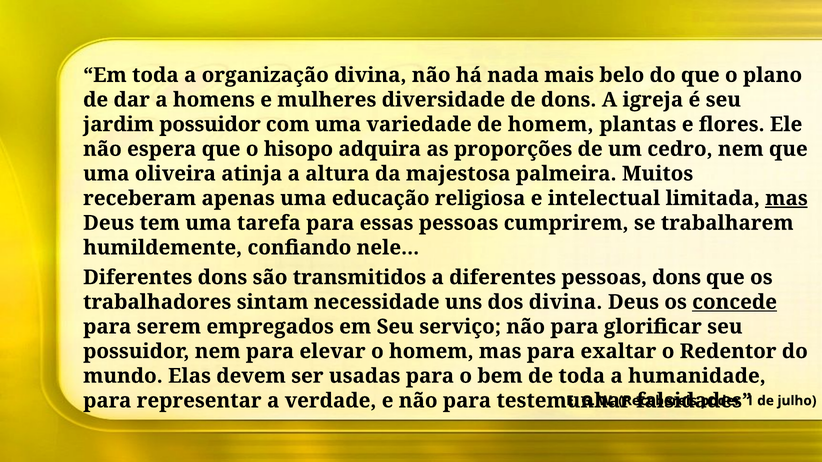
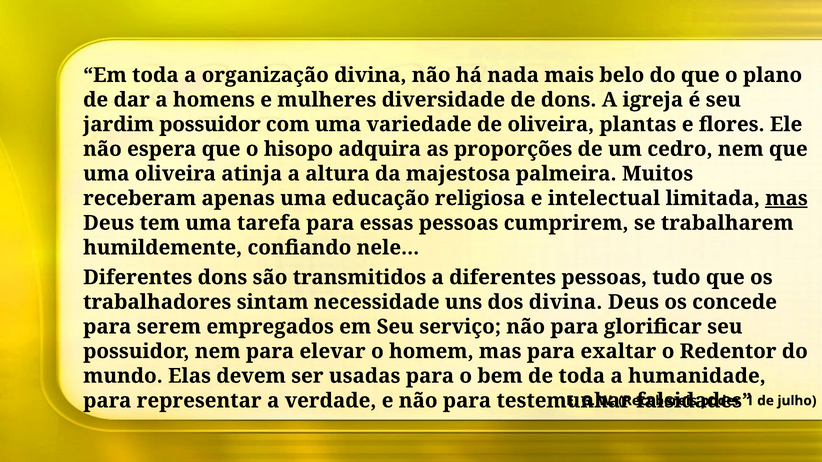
de homem: homem -> oliveira (551, 125)
pessoas dons: dons -> tudo (676, 278)
concede underline: present -> none (735, 302)
